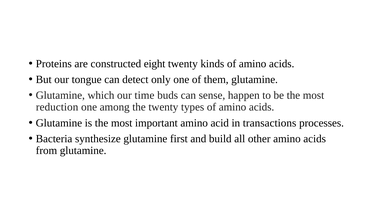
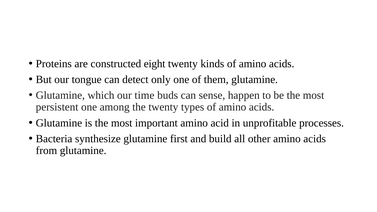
reduction: reduction -> persistent (57, 107)
transactions: transactions -> unprofitable (270, 123)
